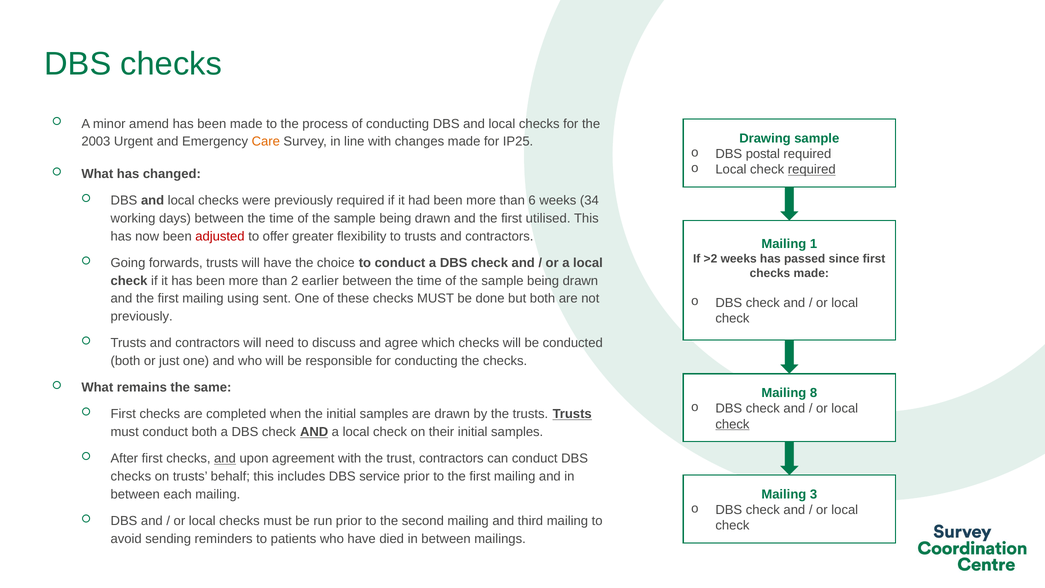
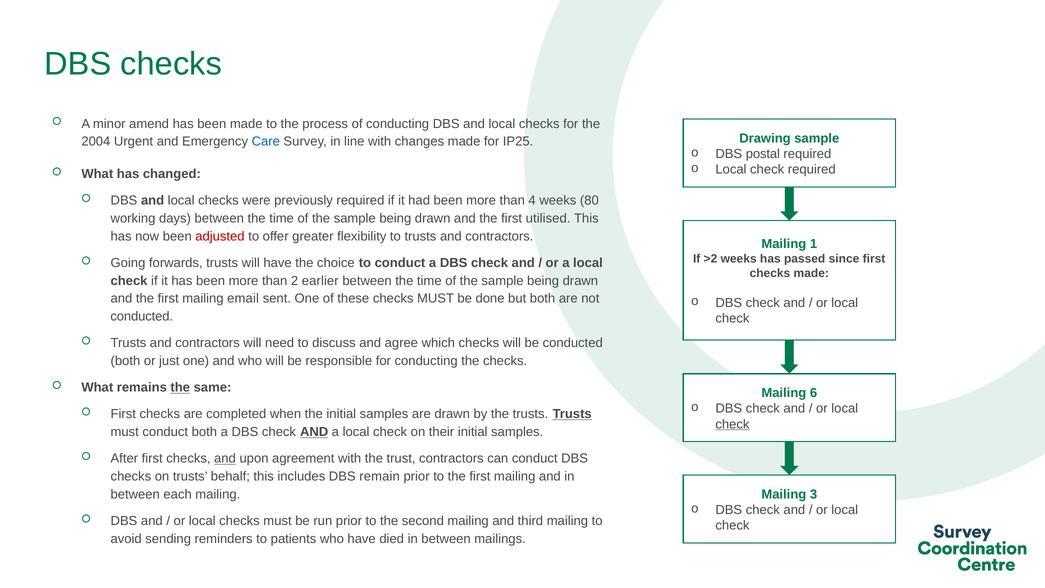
2003: 2003 -> 2004 (96, 142)
Care colour: orange -> blue (266, 142)
required underline: present -> none (812, 170)
6: 6 -> 4 (532, 201)
34: 34 -> 80 (589, 201)
using: using -> email (243, 299)
previously: previously -> conducted (142, 316)
the underline: none -> present (180, 387)
8: 8 -> 6 (814, 393)
service: service -> remain (380, 476)
